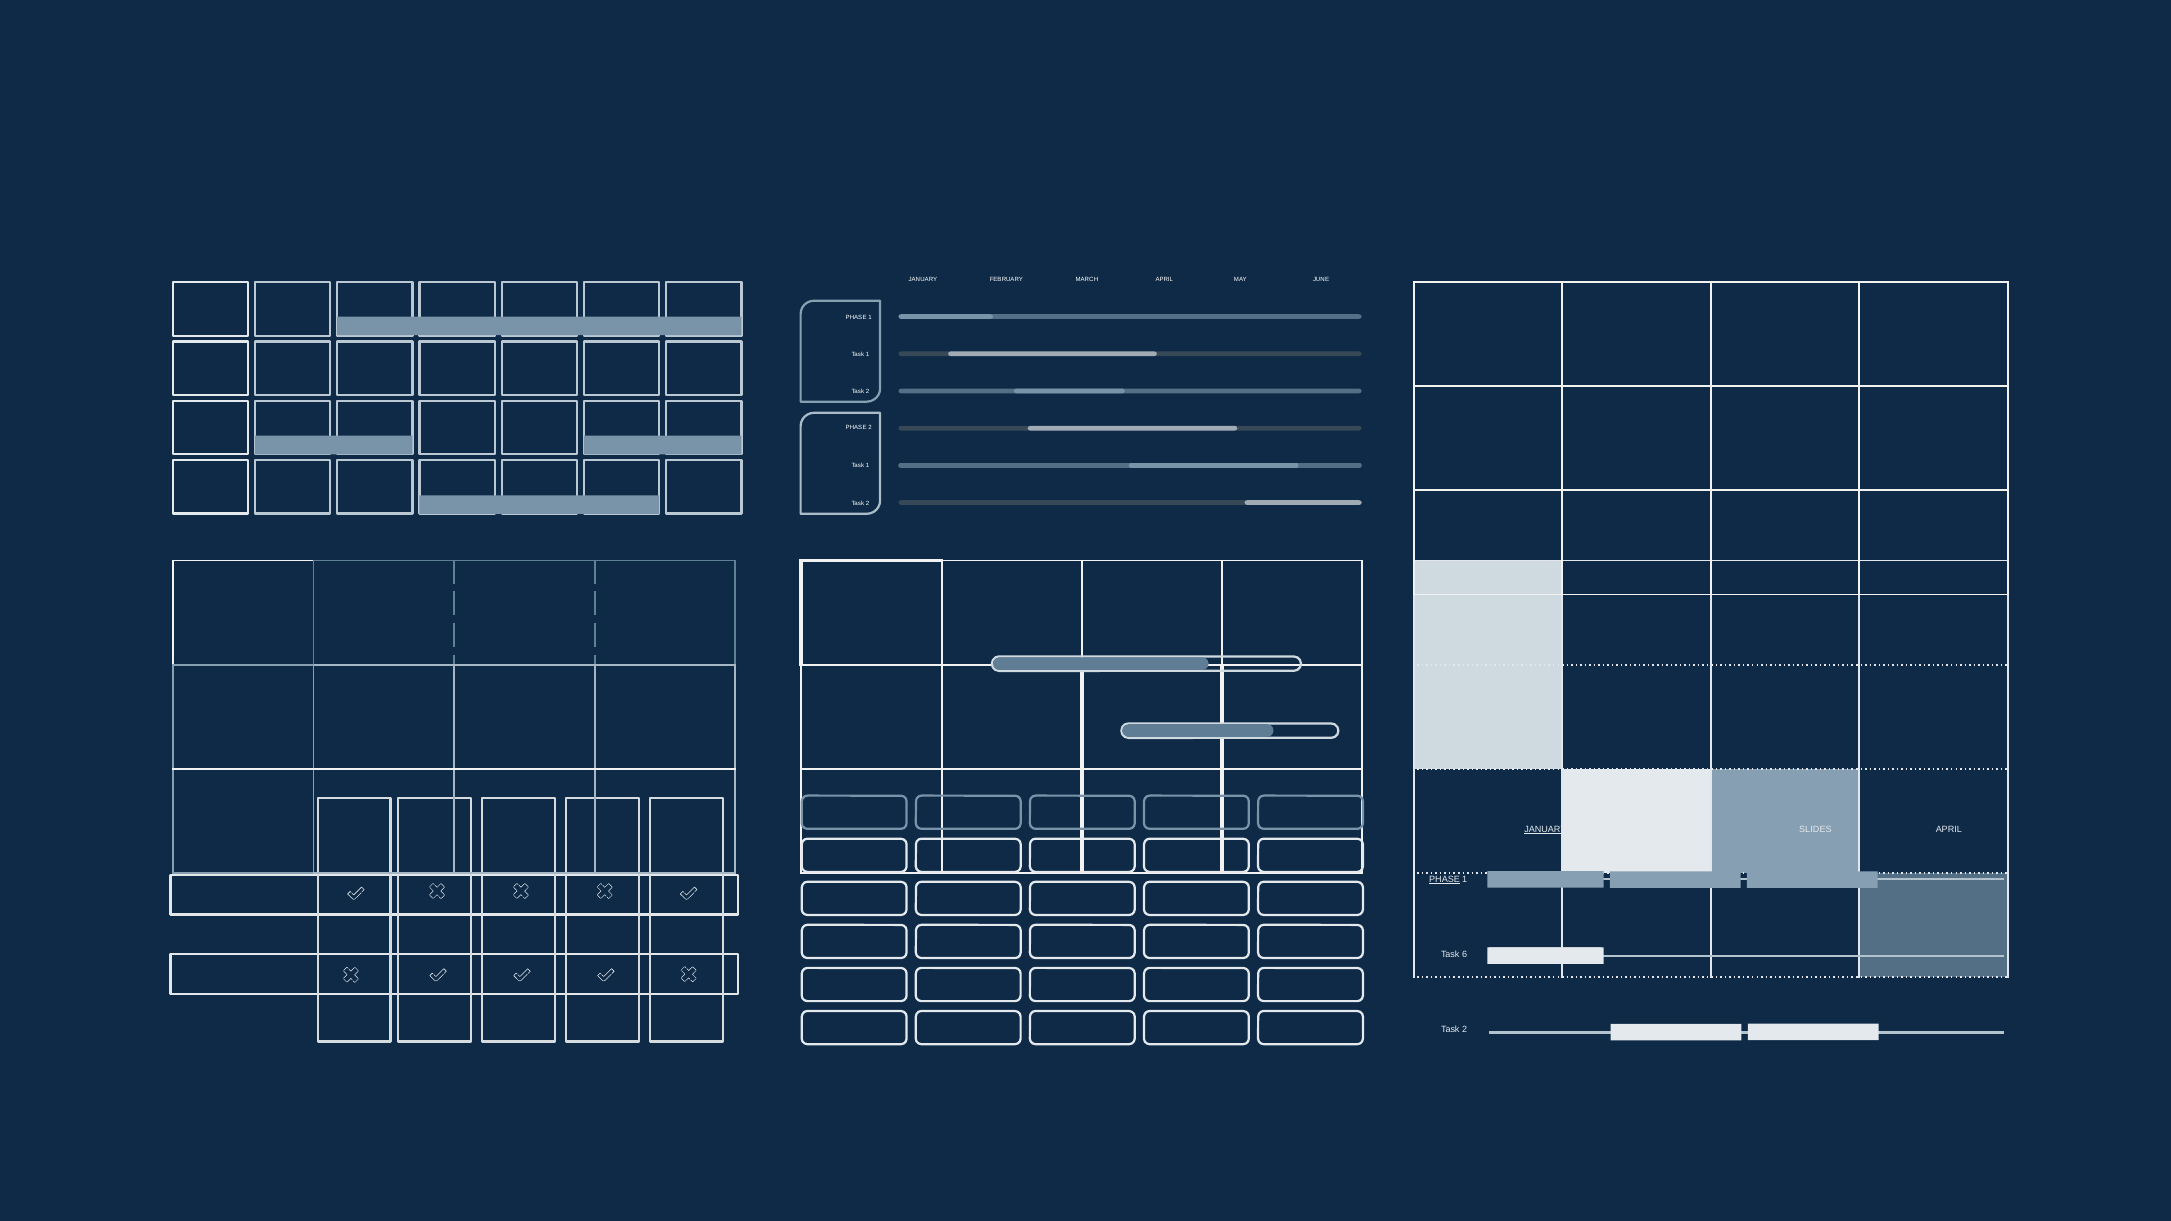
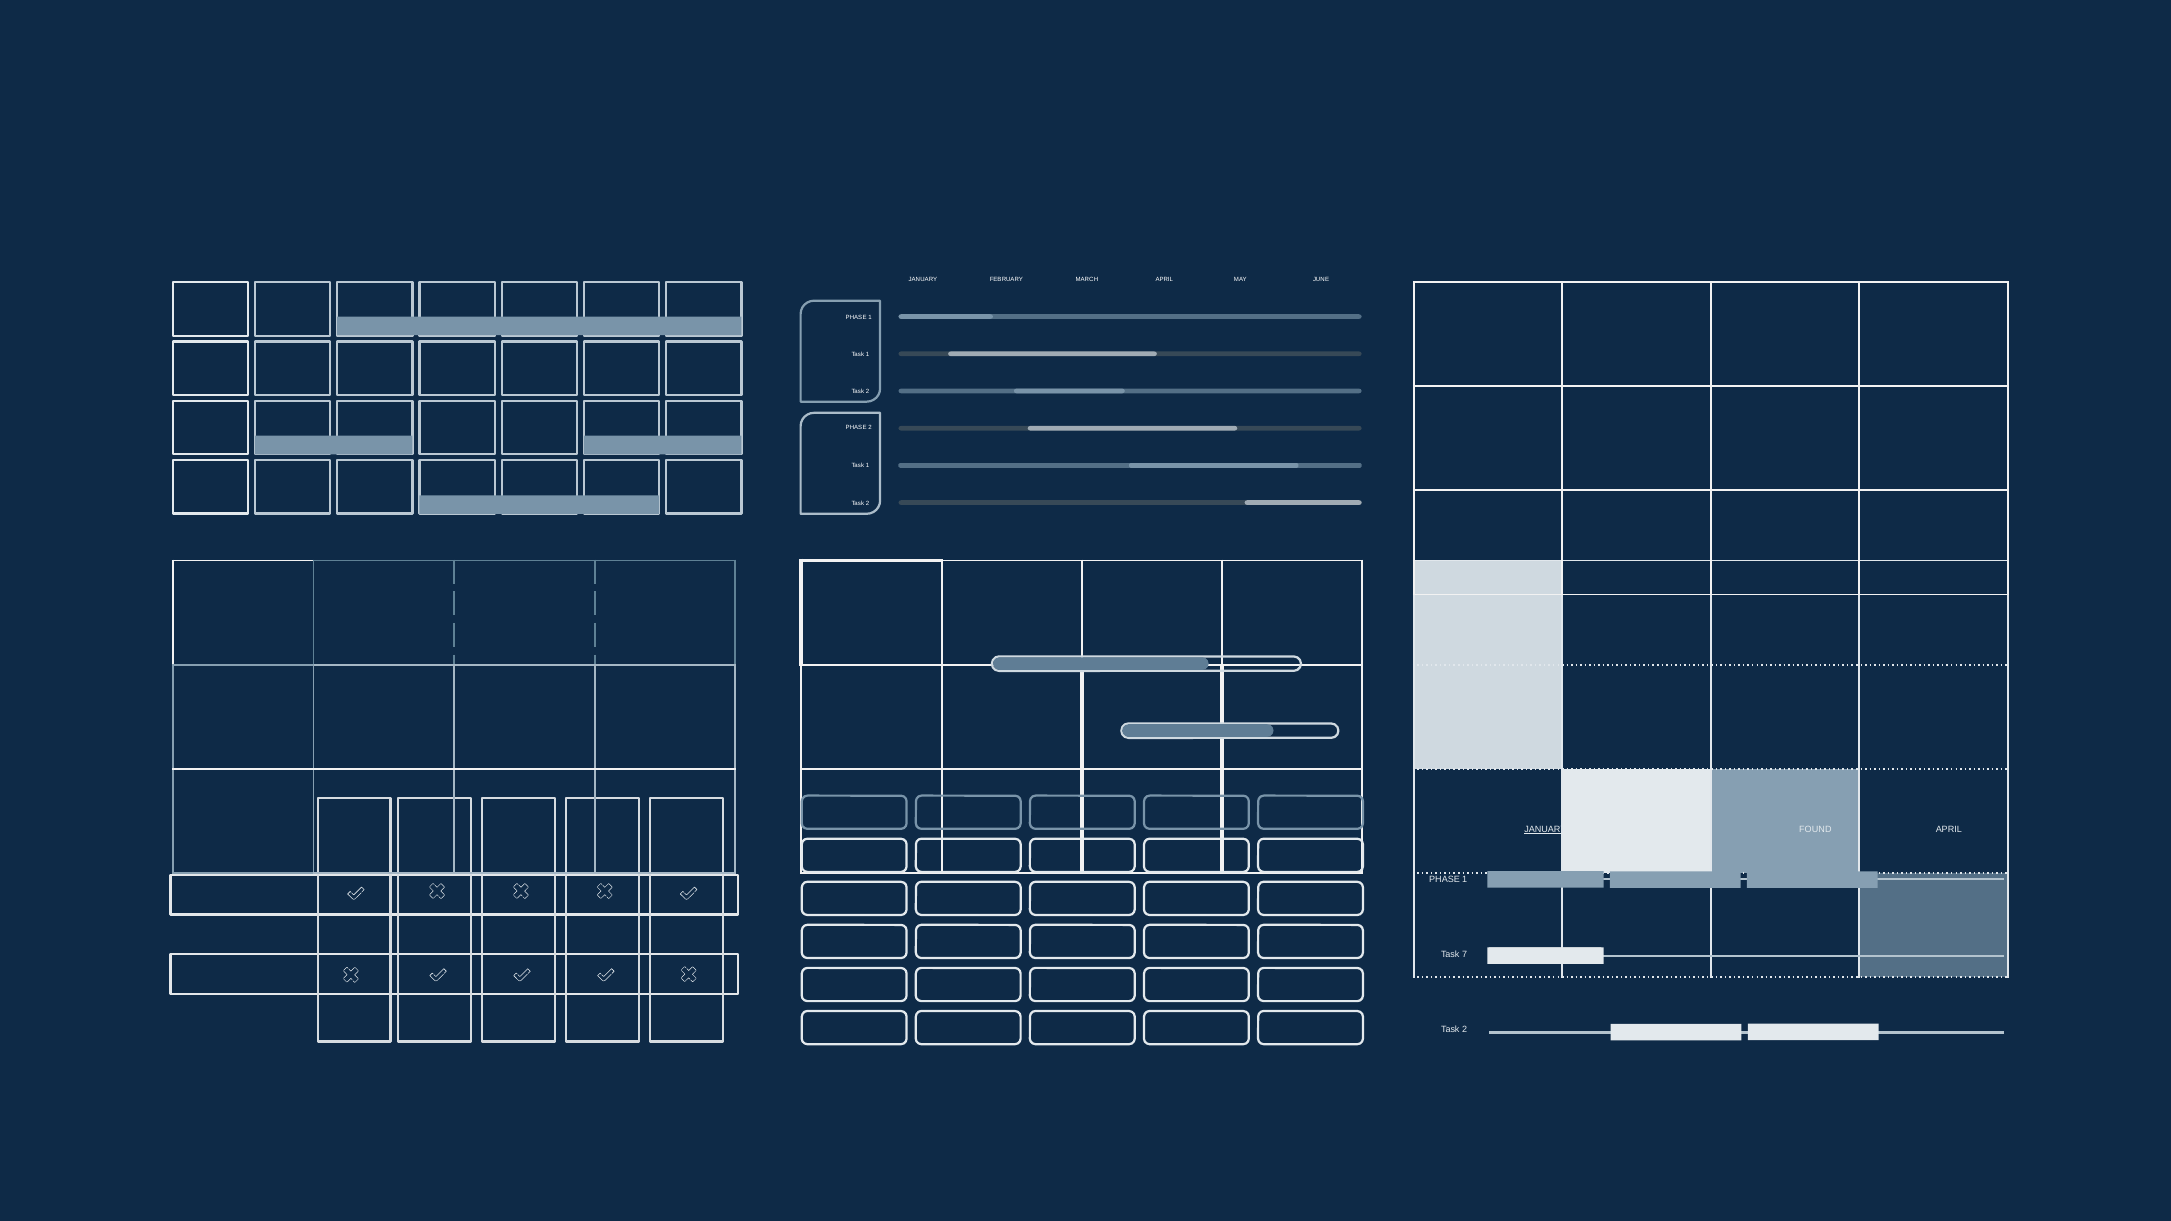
SLIDES: SLIDES -> FOUND (1815, 830)
PHASE underline: present -> none (1445, 880)
6: 6 -> 7 (1465, 955)
